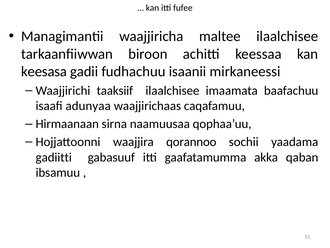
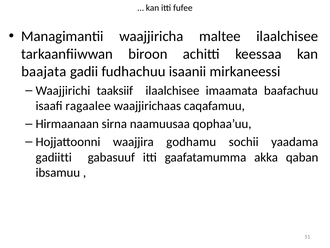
keesasa: keesasa -> baajata (44, 71)
adunyaa: adunyaa -> ragaalee (88, 106)
qorannoo: qorannoo -> godhamu (191, 142)
